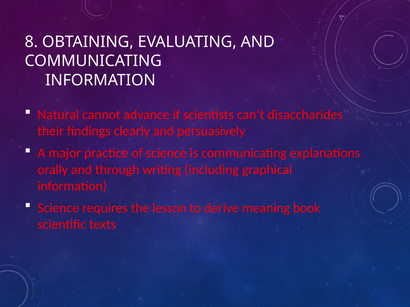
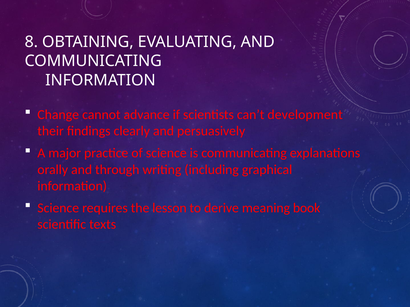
Natural: Natural -> Change (58, 115)
disaccharides: disaccharides -> development (305, 115)
